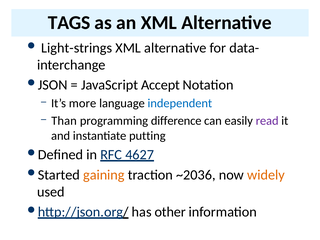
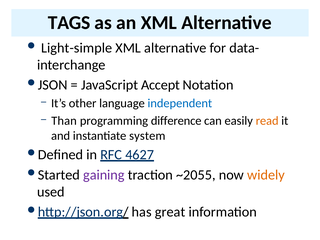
Light-strings: Light-strings -> Light-simple (77, 48)
more: more -> other (83, 103)
read colour: purple -> orange (267, 121)
putting: putting -> system (147, 136)
gaining colour: orange -> purple (104, 175)
~2036: ~2036 -> ~2055 (196, 175)
other: other -> great (170, 212)
